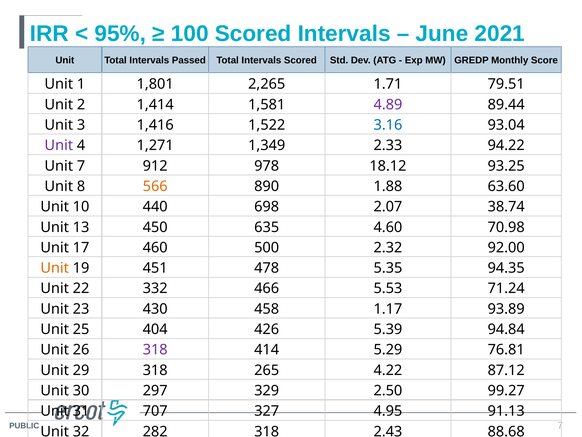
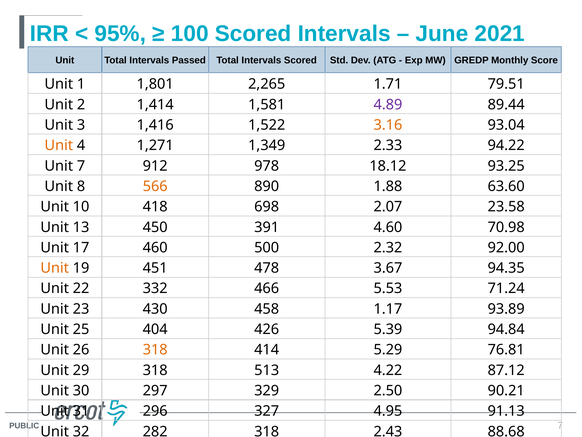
3.16 colour: blue -> orange (388, 125)
Unit colour: purple -> orange (59, 145)
440: 440 -> 418 (155, 207)
38.74: 38.74 -> 23.58 (506, 207)
635: 635 -> 391 (267, 227)
5.35: 5.35 -> 3.67 (388, 268)
318 colour: purple -> orange (155, 349)
265: 265 -> 513 (267, 370)
99.27: 99.27 -> 90.21 (506, 390)
707: 707 -> 296 (155, 411)
